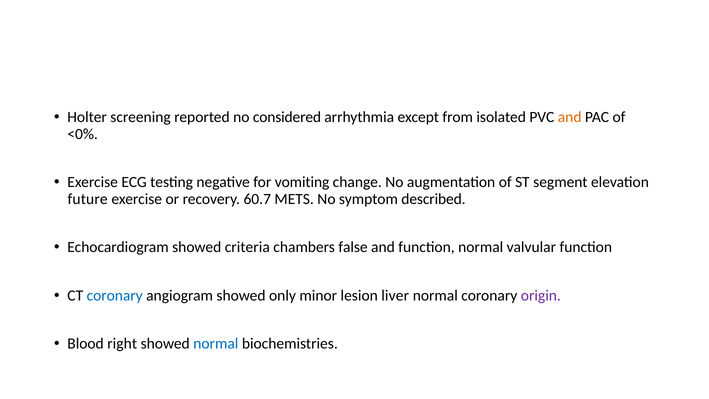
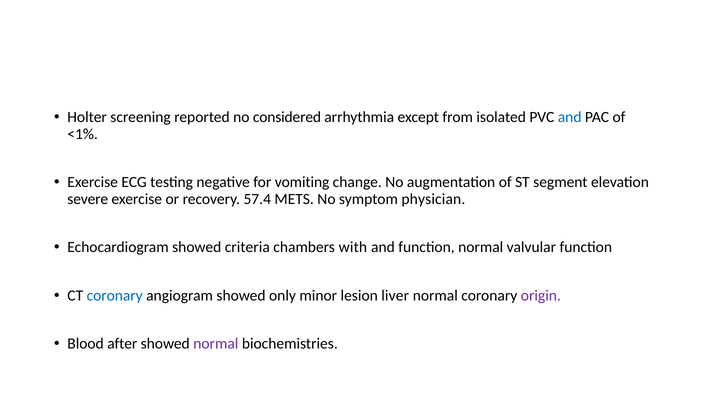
and colour: orange -> blue (570, 117)
<0%: <0% -> <1% (83, 134)
future: future -> severe (88, 199)
60.7: 60.7 -> 57.4 (257, 199)
described: described -> physician (433, 199)
false: false -> with (353, 247)
right: right -> after (122, 344)
normal colour: blue -> purple (216, 344)
